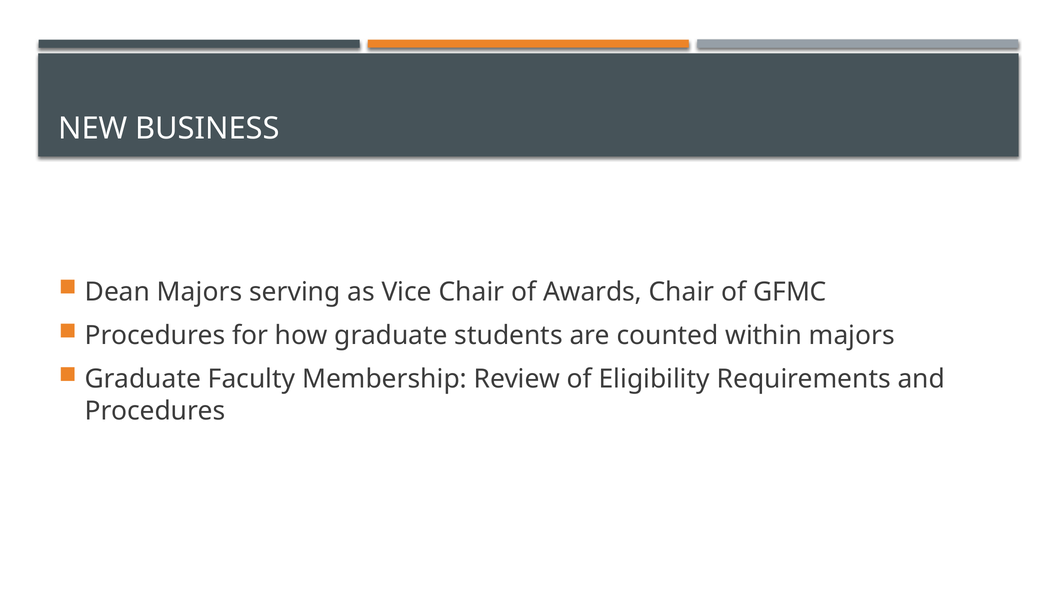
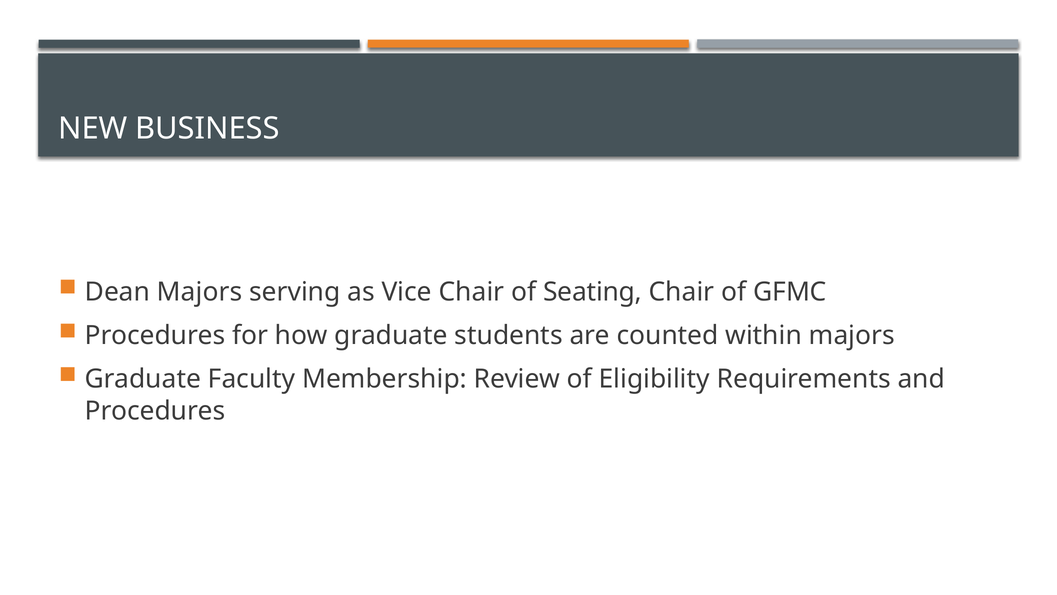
Awards: Awards -> Seating (593, 292)
